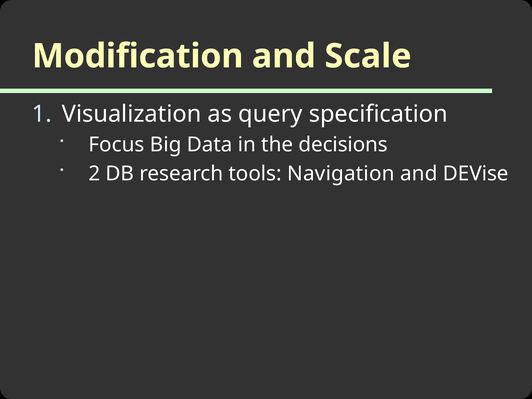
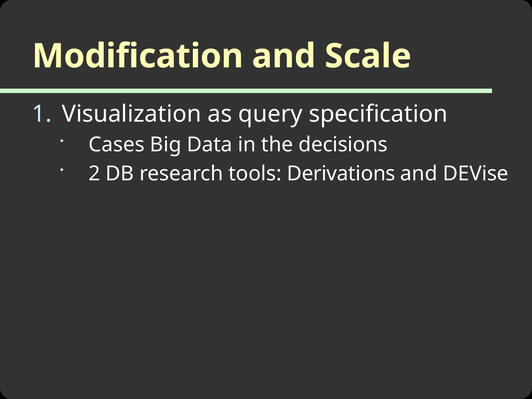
Focus: Focus -> Cases (117, 145)
Navigation: Navigation -> Derivations (341, 174)
